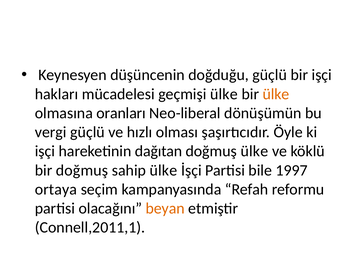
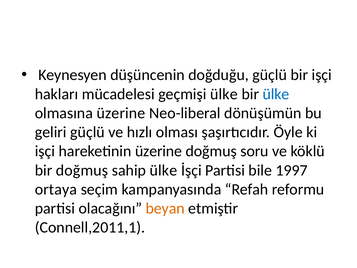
ülke colour: orange -> blue (276, 94)
olmasına oranları: oranları -> üzerine (121, 113)
vergi: vergi -> geliri (51, 132)
hareketinin dağıtan: dağıtan -> üzerine (159, 151)
doğmuş ülke: ülke -> soru (255, 151)
